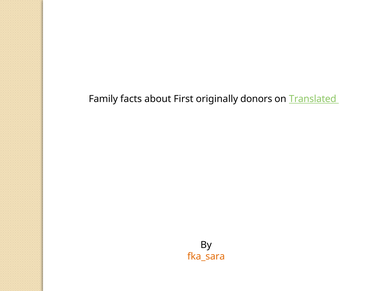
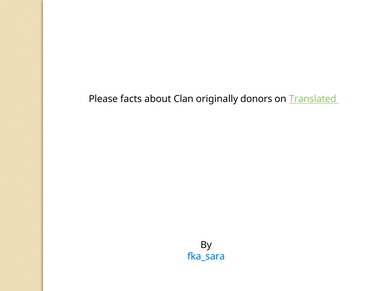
Family: Family -> Please (103, 99)
First: First -> Clan (184, 99)
fka_sara colour: orange -> blue (206, 256)
